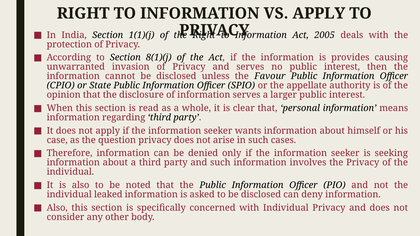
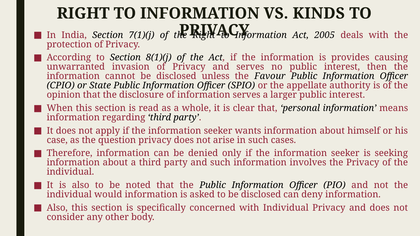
VS APPLY: APPLY -> KINDS (319, 13)
1(1)(j: 1(1)(j -> 7(1)(j (142, 35)
leaked: leaked -> would (108, 195)
